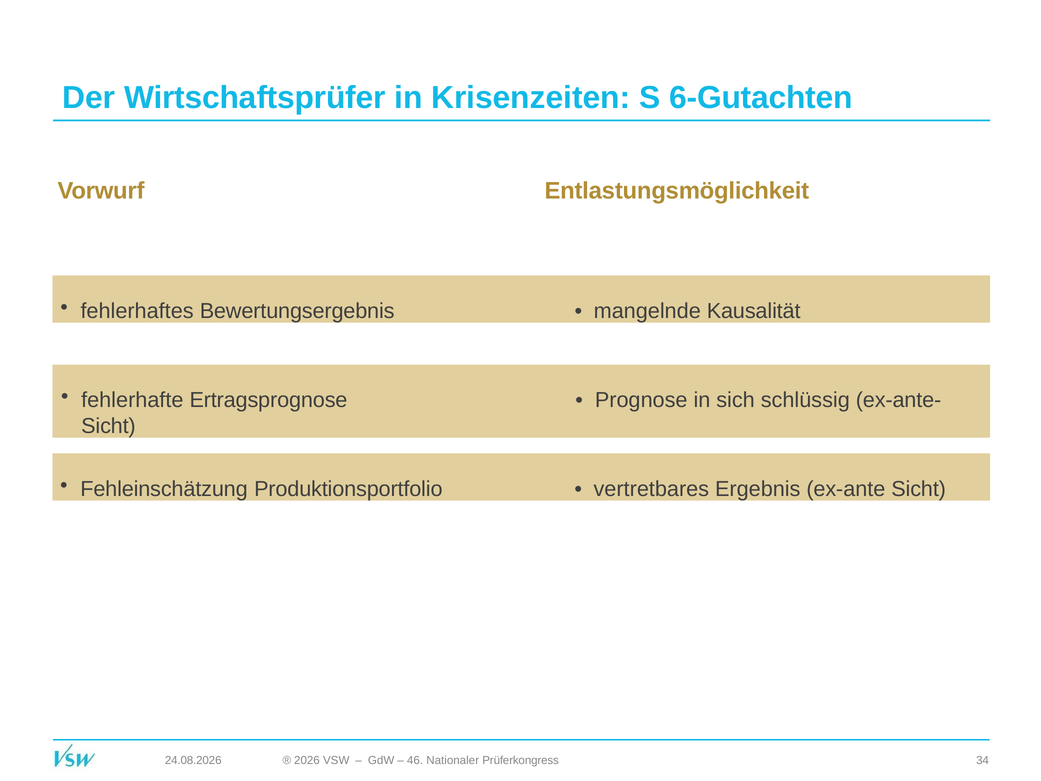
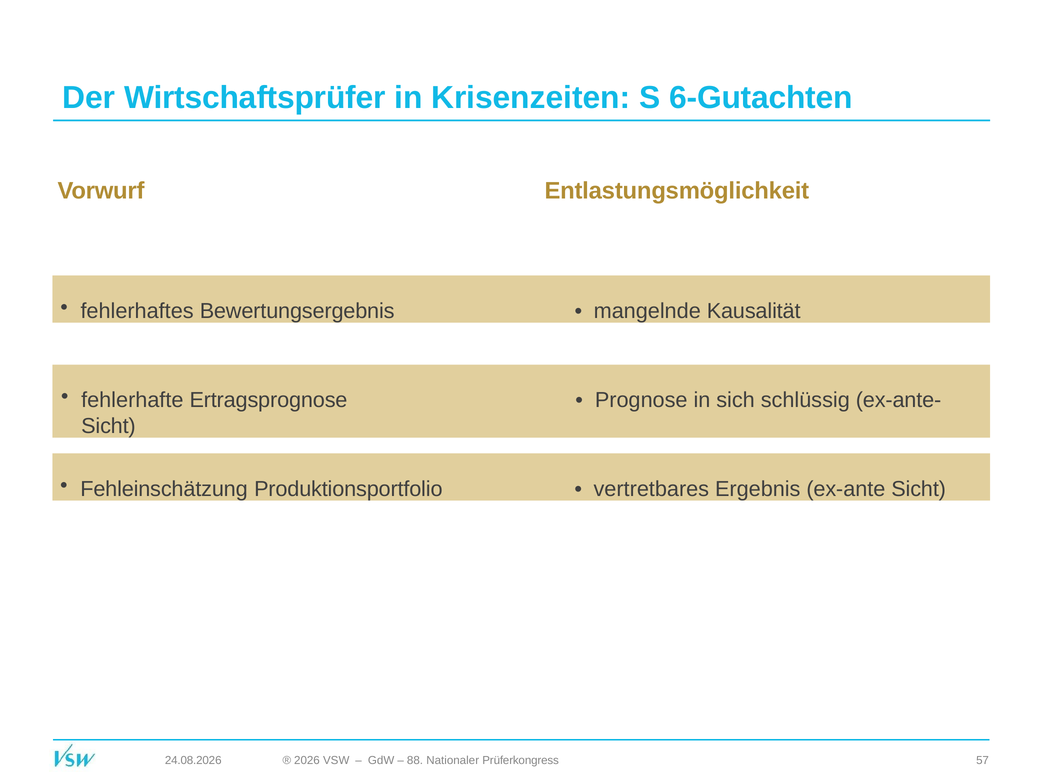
46: 46 -> 88 (415, 760)
34: 34 -> 57 (983, 760)
